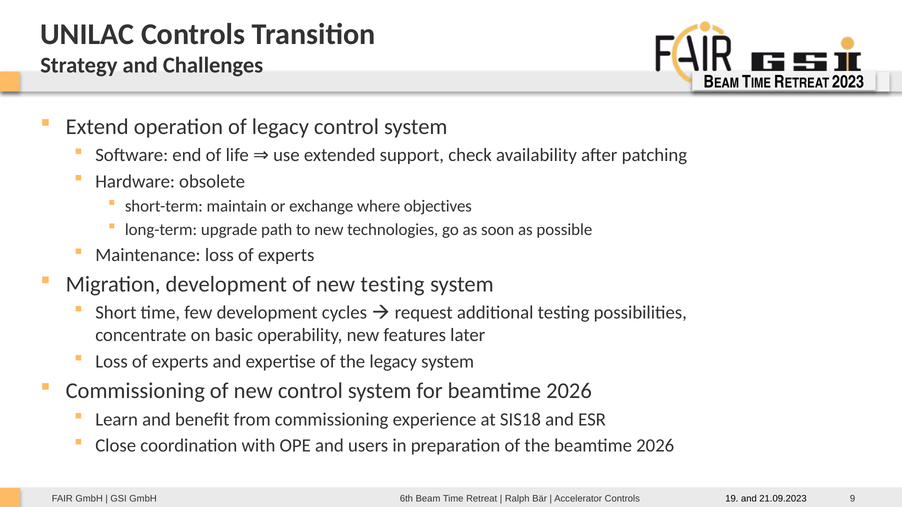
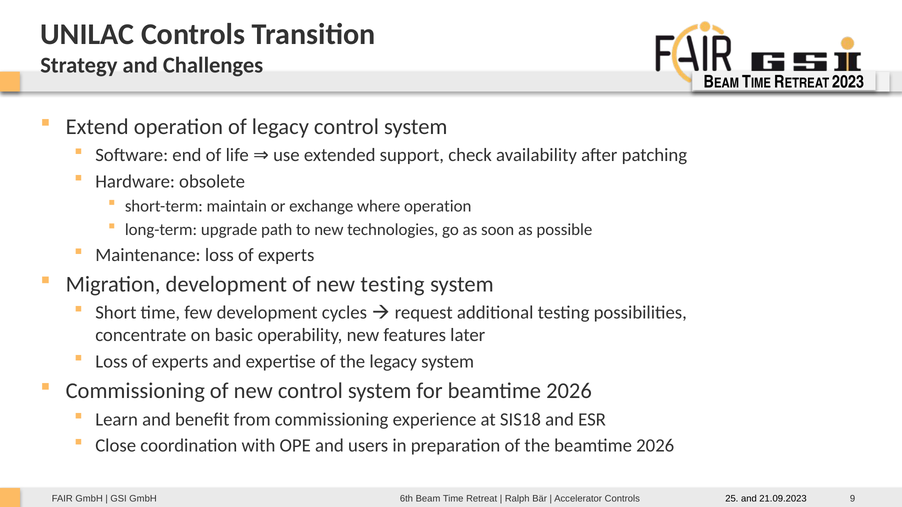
where objectives: objectives -> operation (438, 206)
19: 19 -> 25 (732, 499)
